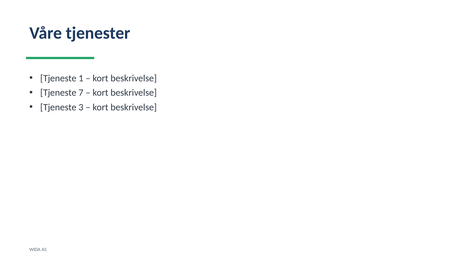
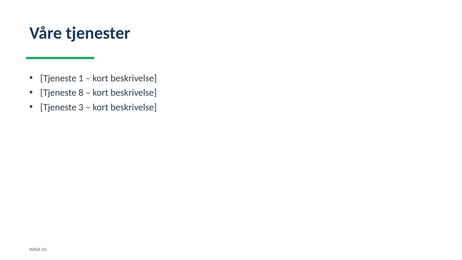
7: 7 -> 8 (81, 93)
